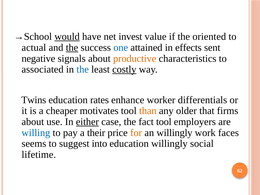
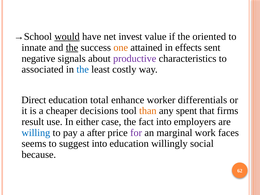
actual: actual -> innate (34, 48)
one colour: blue -> orange (121, 48)
productive colour: orange -> purple (135, 58)
costly underline: present -> none (124, 69)
Twins: Twins -> Direct (34, 100)
rates: rates -> total (99, 100)
motivates: motivates -> decisions (99, 111)
older: older -> spent (187, 111)
about: about -> result (33, 122)
either underline: present -> none (87, 122)
fact tool: tool -> into (164, 122)
their: their -> after (96, 133)
for colour: orange -> purple (136, 133)
an willingly: willingly -> marginal (174, 133)
lifetime: lifetime -> because (39, 155)
